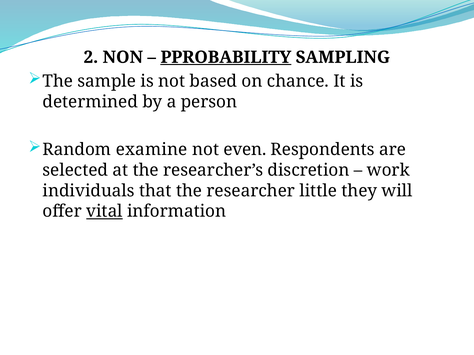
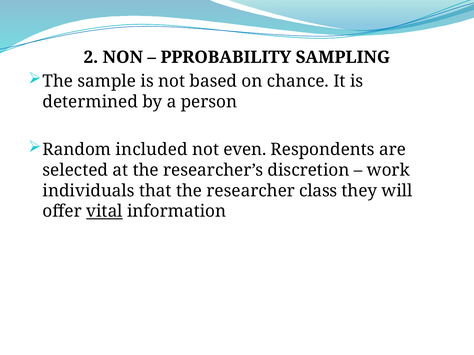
PPROBABILITY underline: present -> none (226, 57)
examine: examine -> included (152, 150)
little: little -> class (318, 191)
